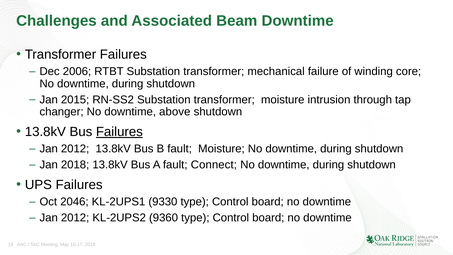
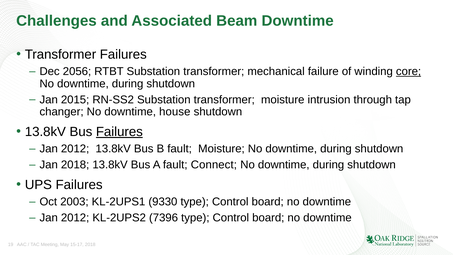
2006: 2006 -> 2056 (77, 71)
core underline: none -> present (409, 71)
above: above -> house (175, 112)
2046: 2046 -> 2003 (74, 202)
9360: 9360 -> 7396 (164, 218)
